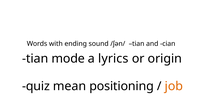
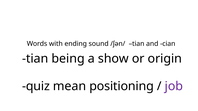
mode: mode -> being (68, 59)
lyrics: lyrics -> show (113, 59)
job colour: orange -> purple (174, 86)
